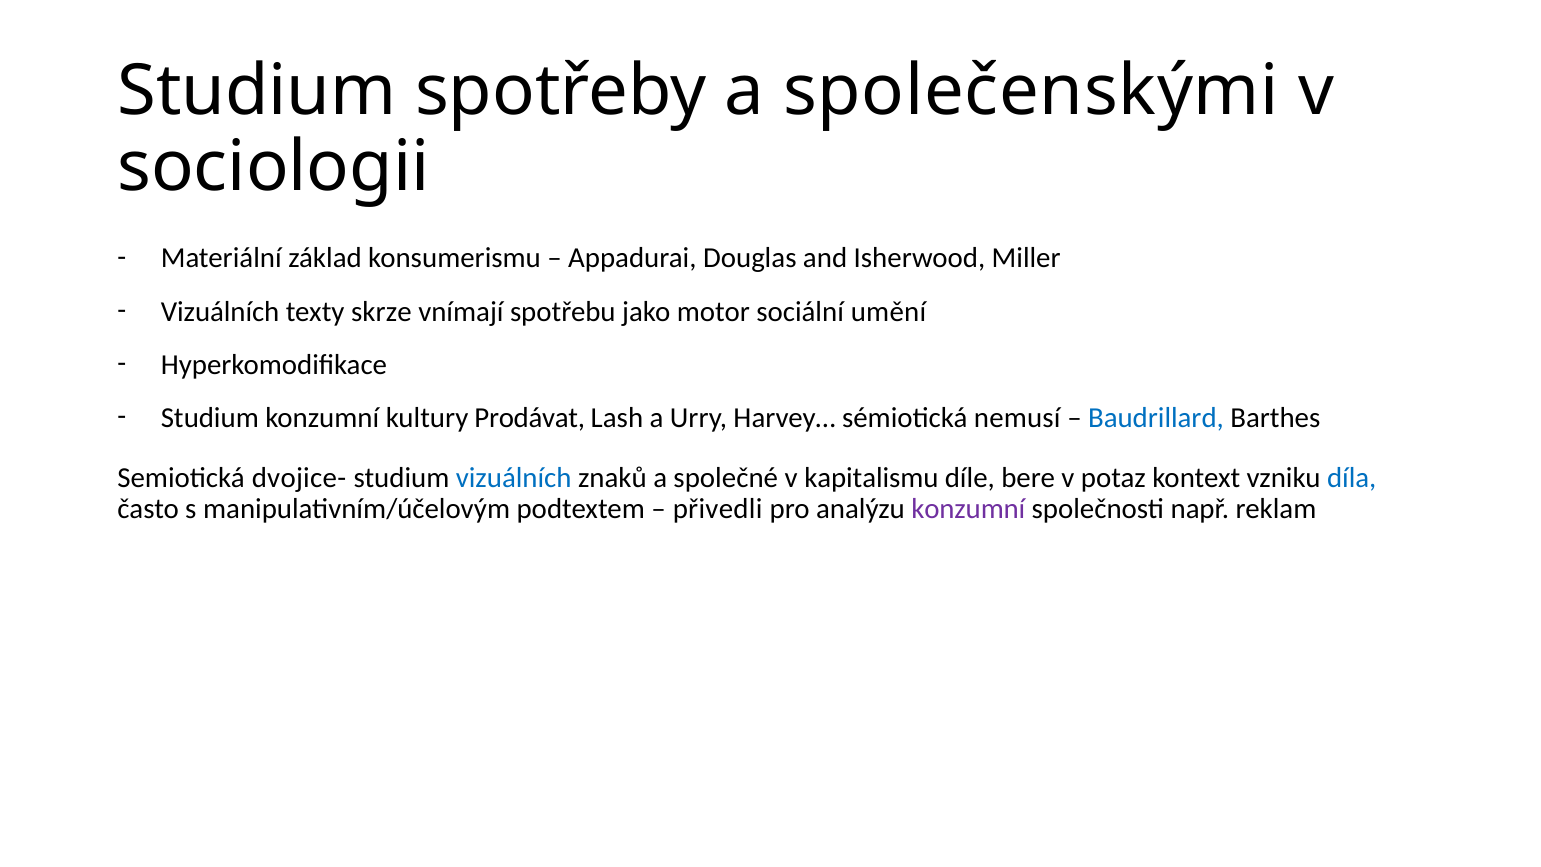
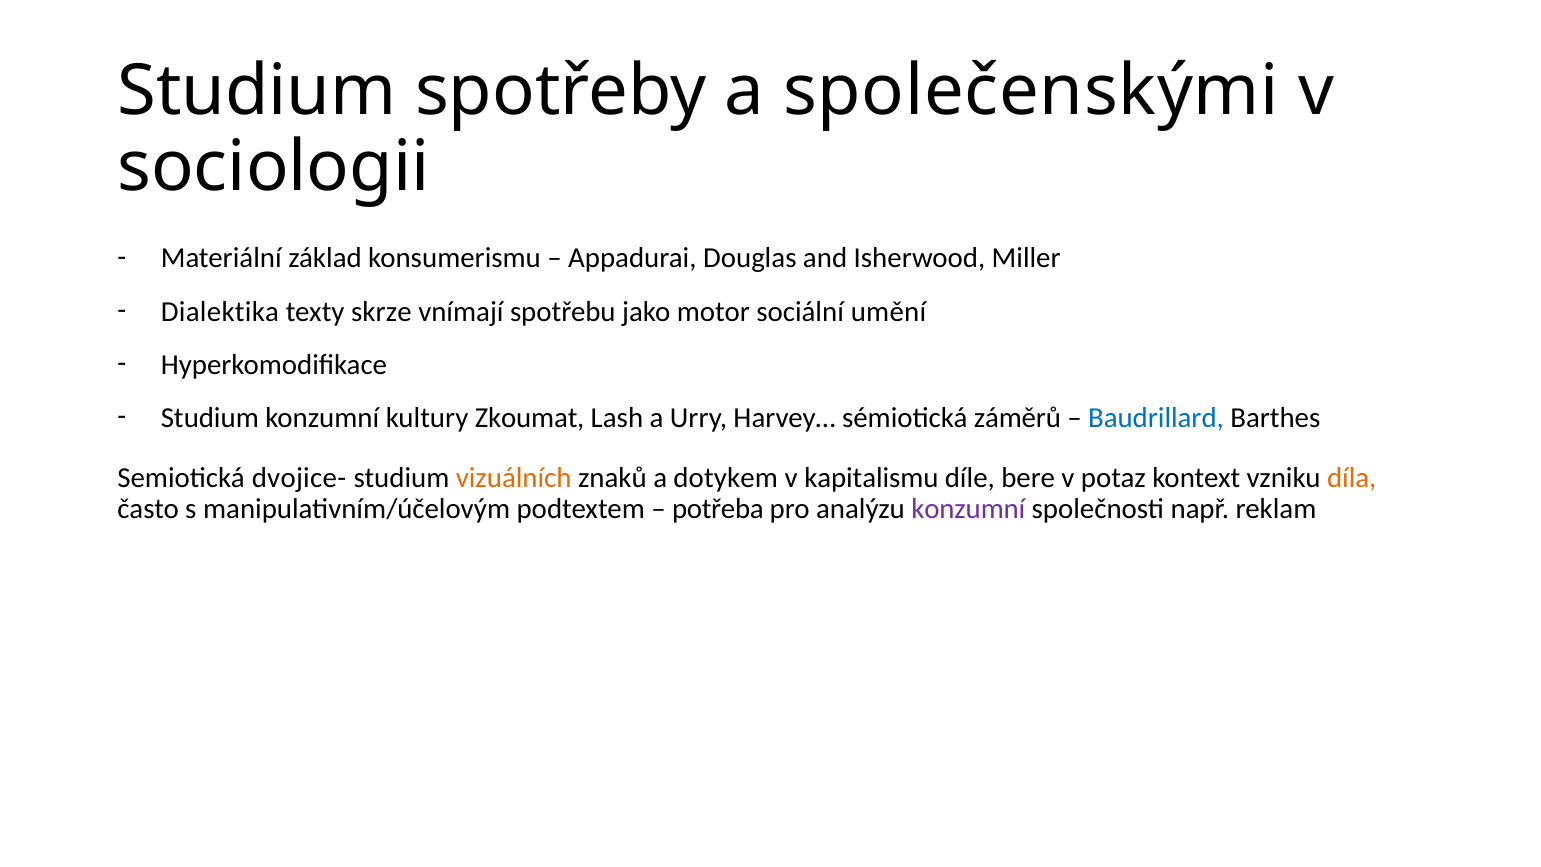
Vizuálních: Vizuálních -> Dialektika (220, 311)
Prodávat: Prodávat -> Zkoumat (530, 418)
nemusí: nemusí -> záměrů (1017, 418)
vizuálních colour: blue -> orange (514, 477)
společné: společné -> dotykem (726, 477)
díla colour: blue -> orange (1352, 477)
přivedli: přivedli -> potřeba (718, 509)
